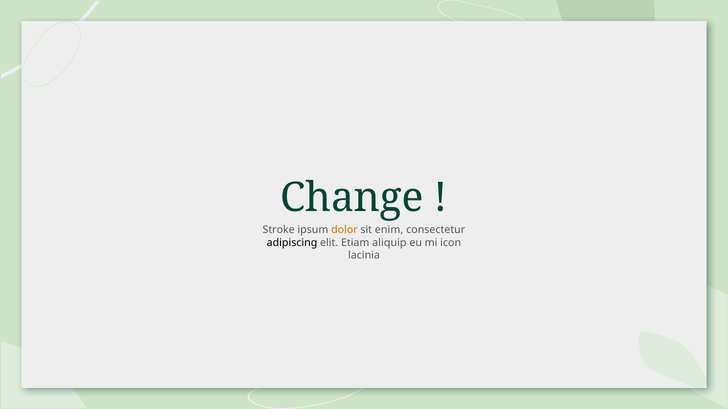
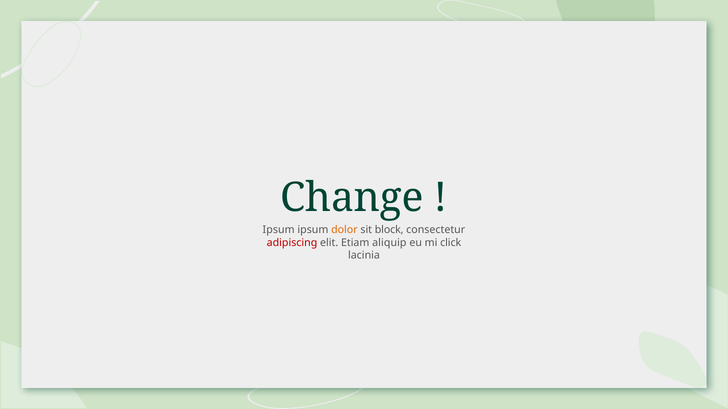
Stroke: Stroke -> Ipsum (279, 230)
enim: enim -> block (389, 230)
adipiscing colour: black -> red (292, 243)
icon: icon -> click (451, 243)
